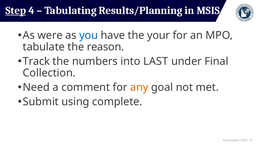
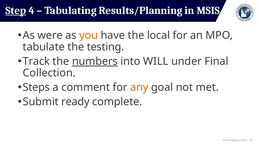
you colour: blue -> orange (89, 35)
your: your -> local (159, 35)
reason: reason -> testing (105, 47)
numbers underline: none -> present (95, 61)
LAST: LAST -> WILL (156, 61)
Need: Need -> Steps (36, 87)
using: using -> ready (75, 102)
